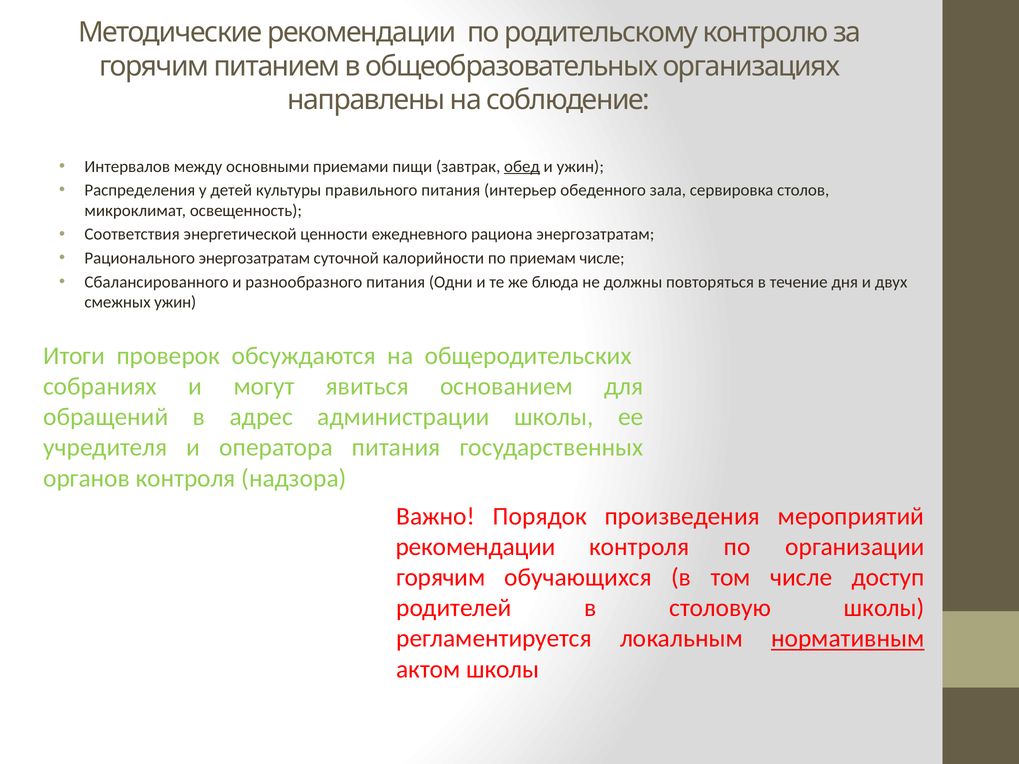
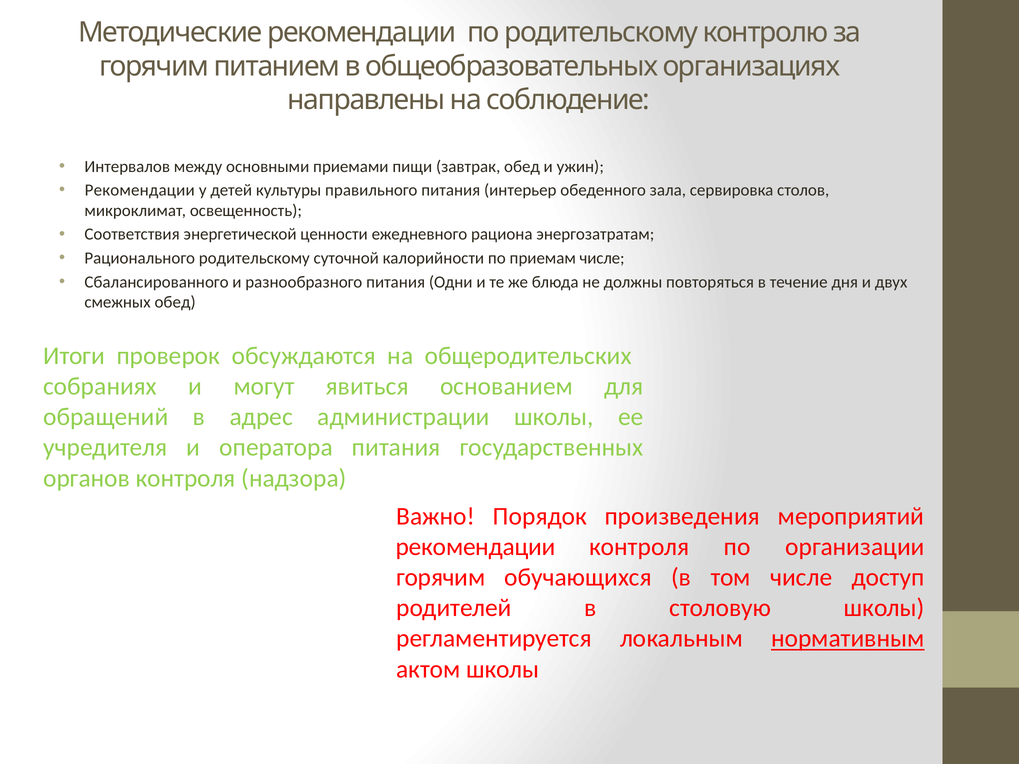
обед underline: present -> none (522, 166)
Распределения: Распределения -> Рекомендации (140, 190)
Рационального энергозатратам: энергозатратам -> родительскому (254, 258)
смежных ужин: ужин -> обед (175, 302)
